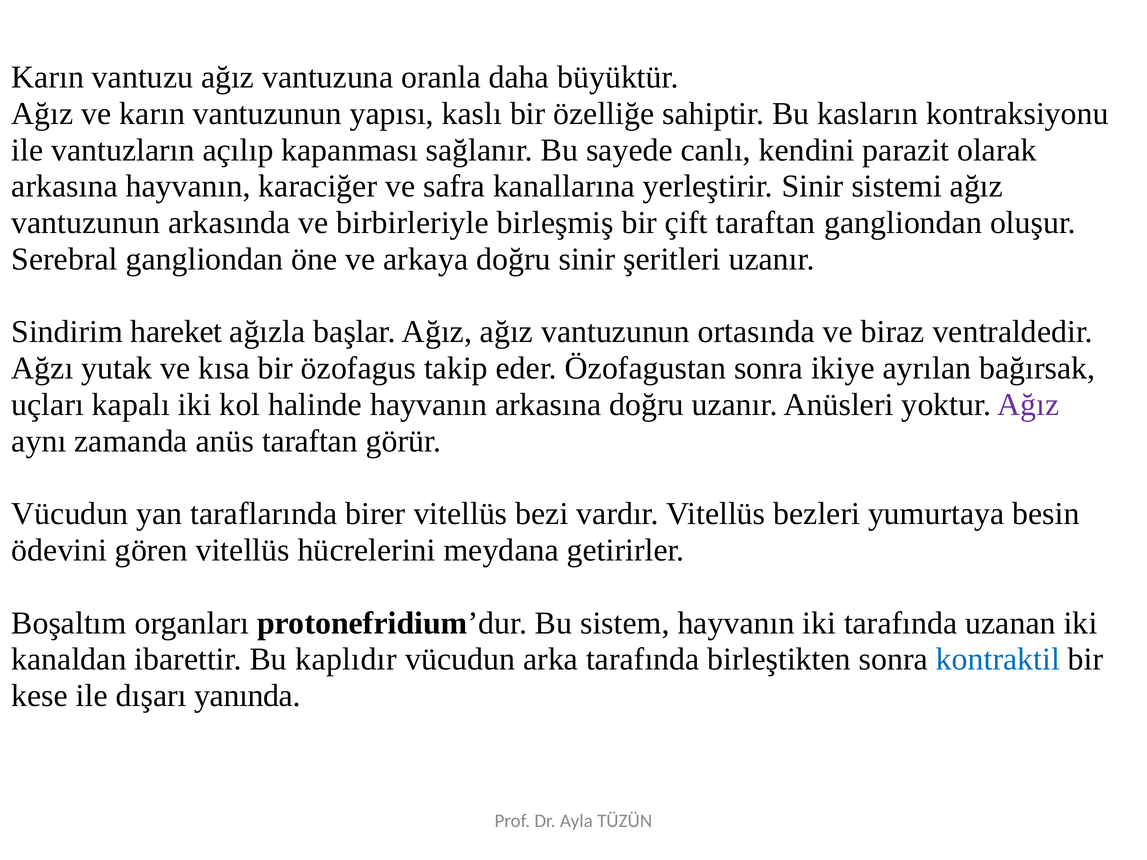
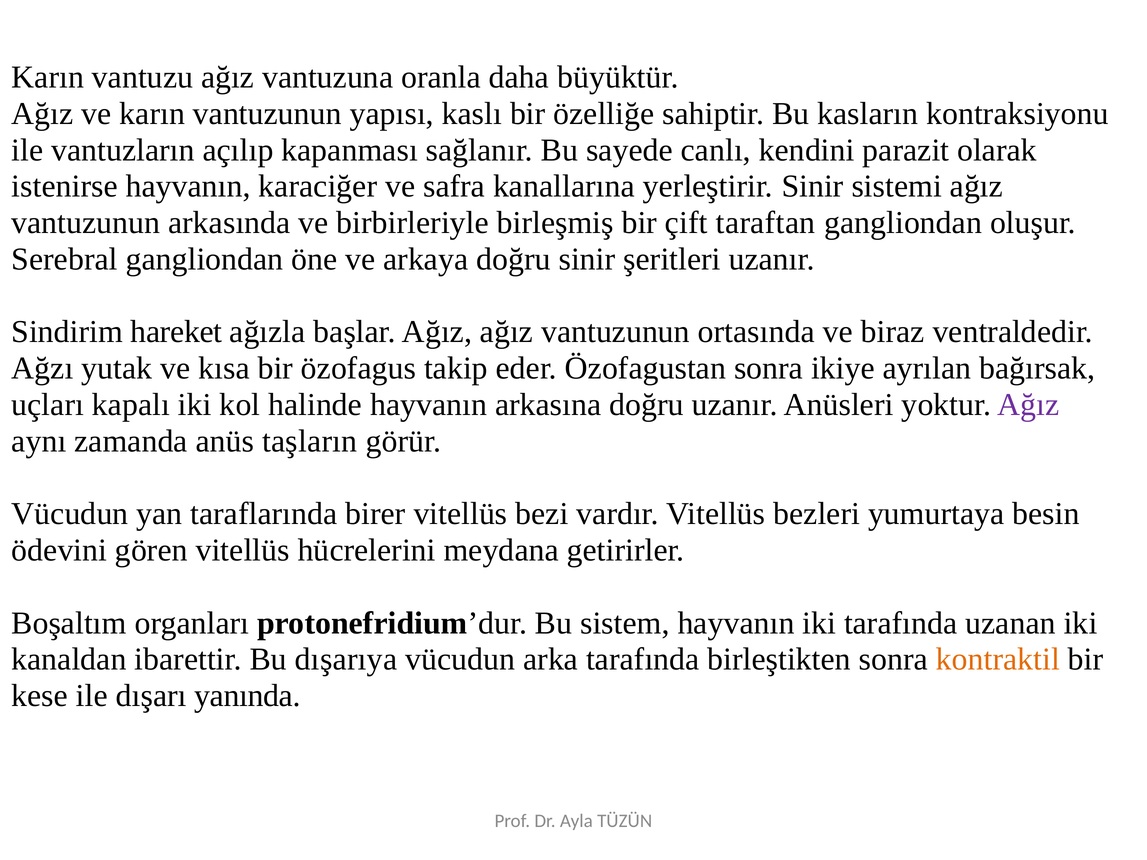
arkasına: arkasına -> istenirse (65, 186)
anüs taraftan: taraftan -> taşların (310, 441)
kaplıdır: kaplıdır -> dışarıya (346, 660)
kontraktil colour: blue -> orange (998, 660)
